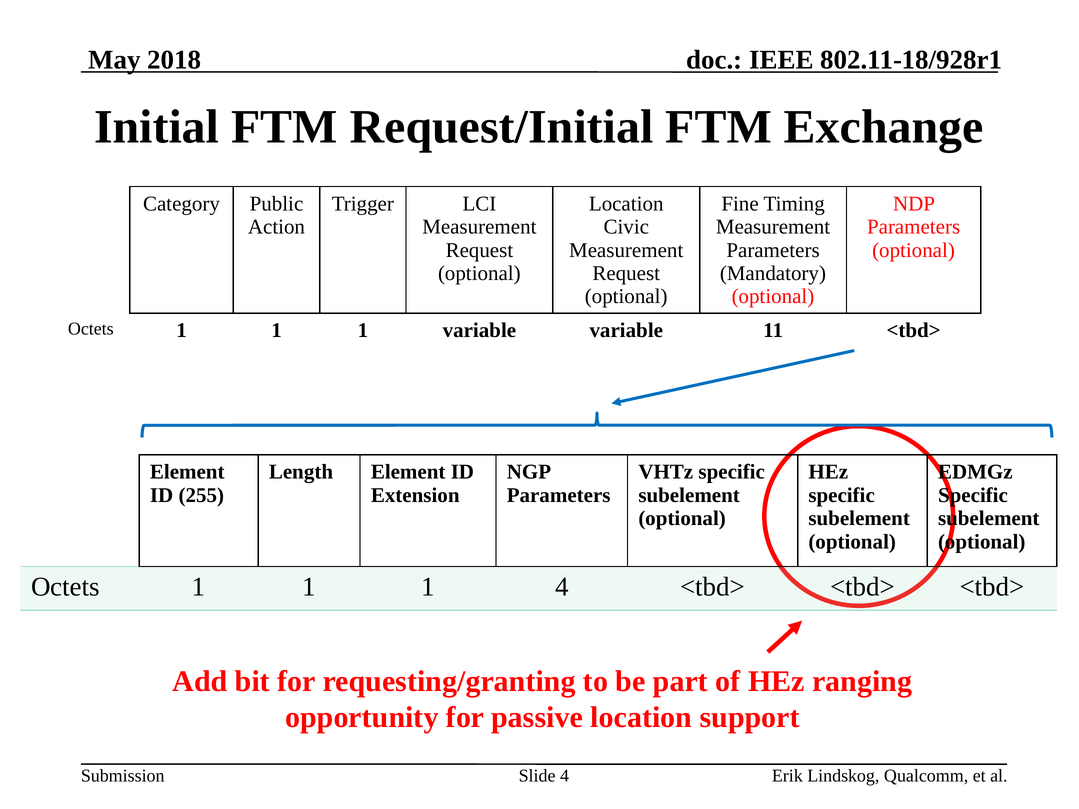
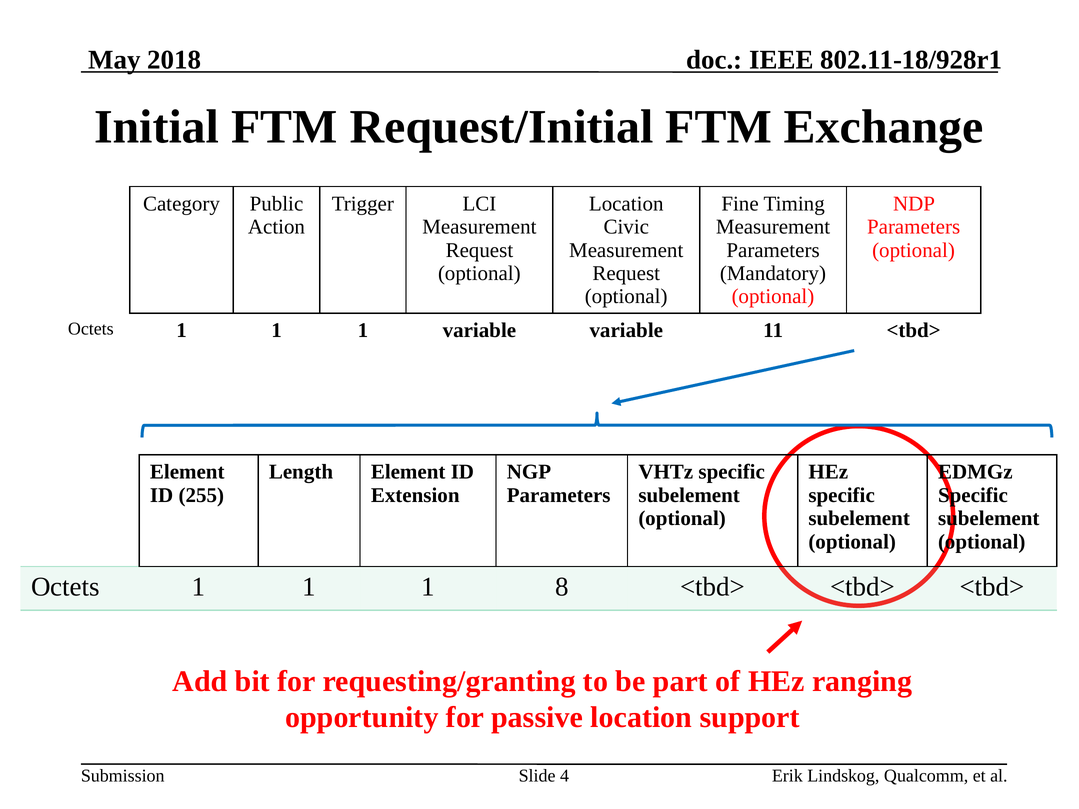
1 4: 4 -> 8 (562, 587)
